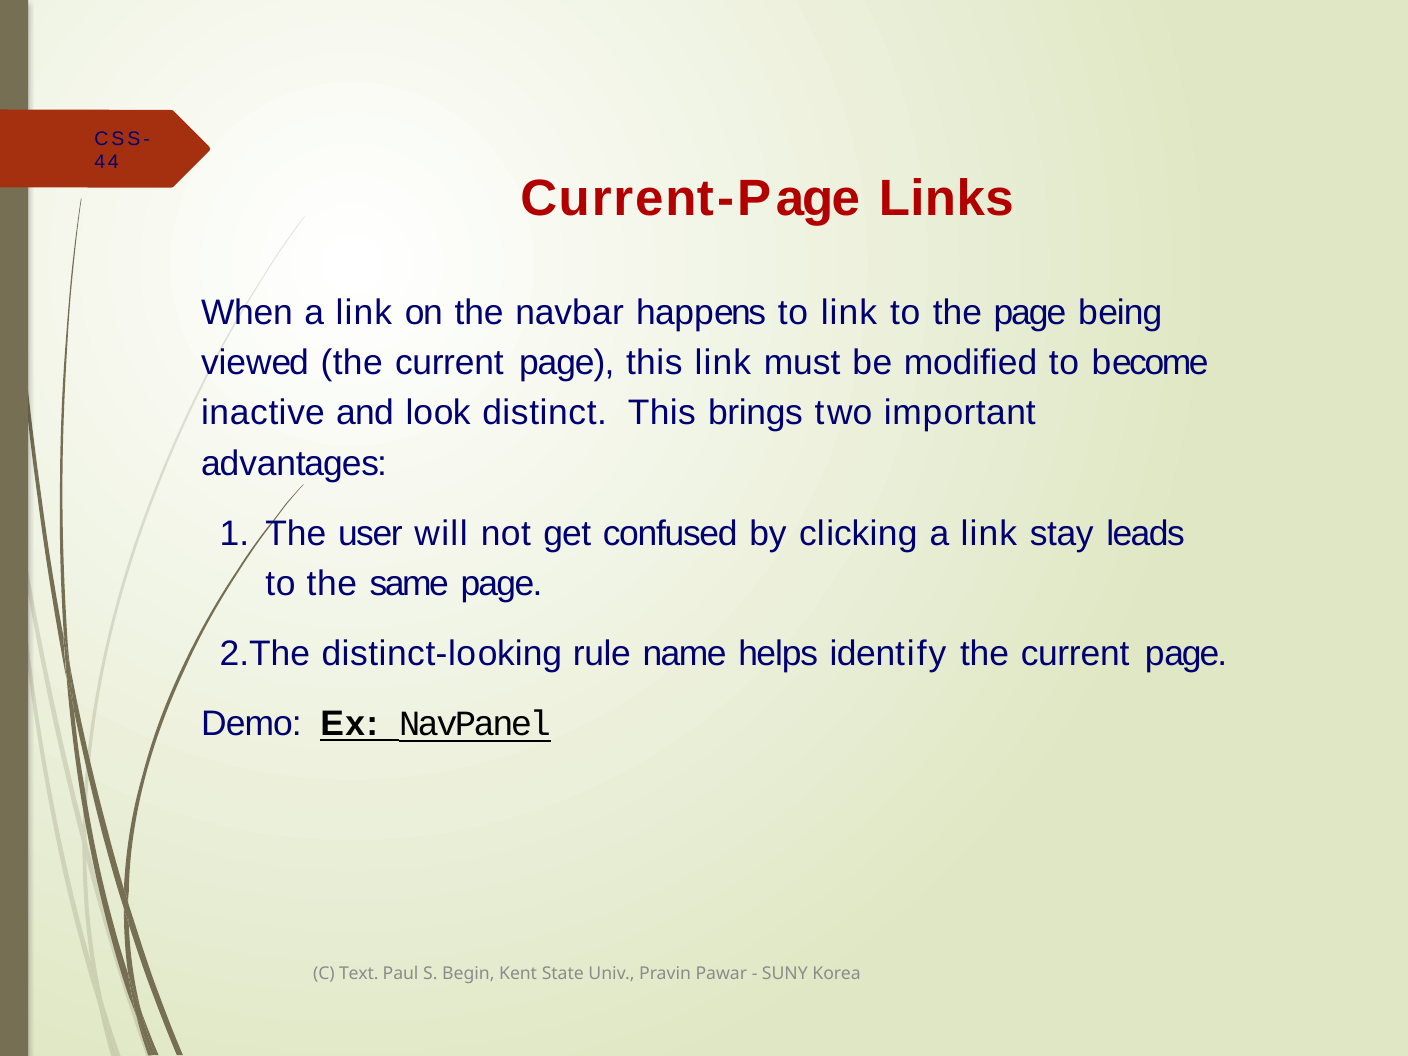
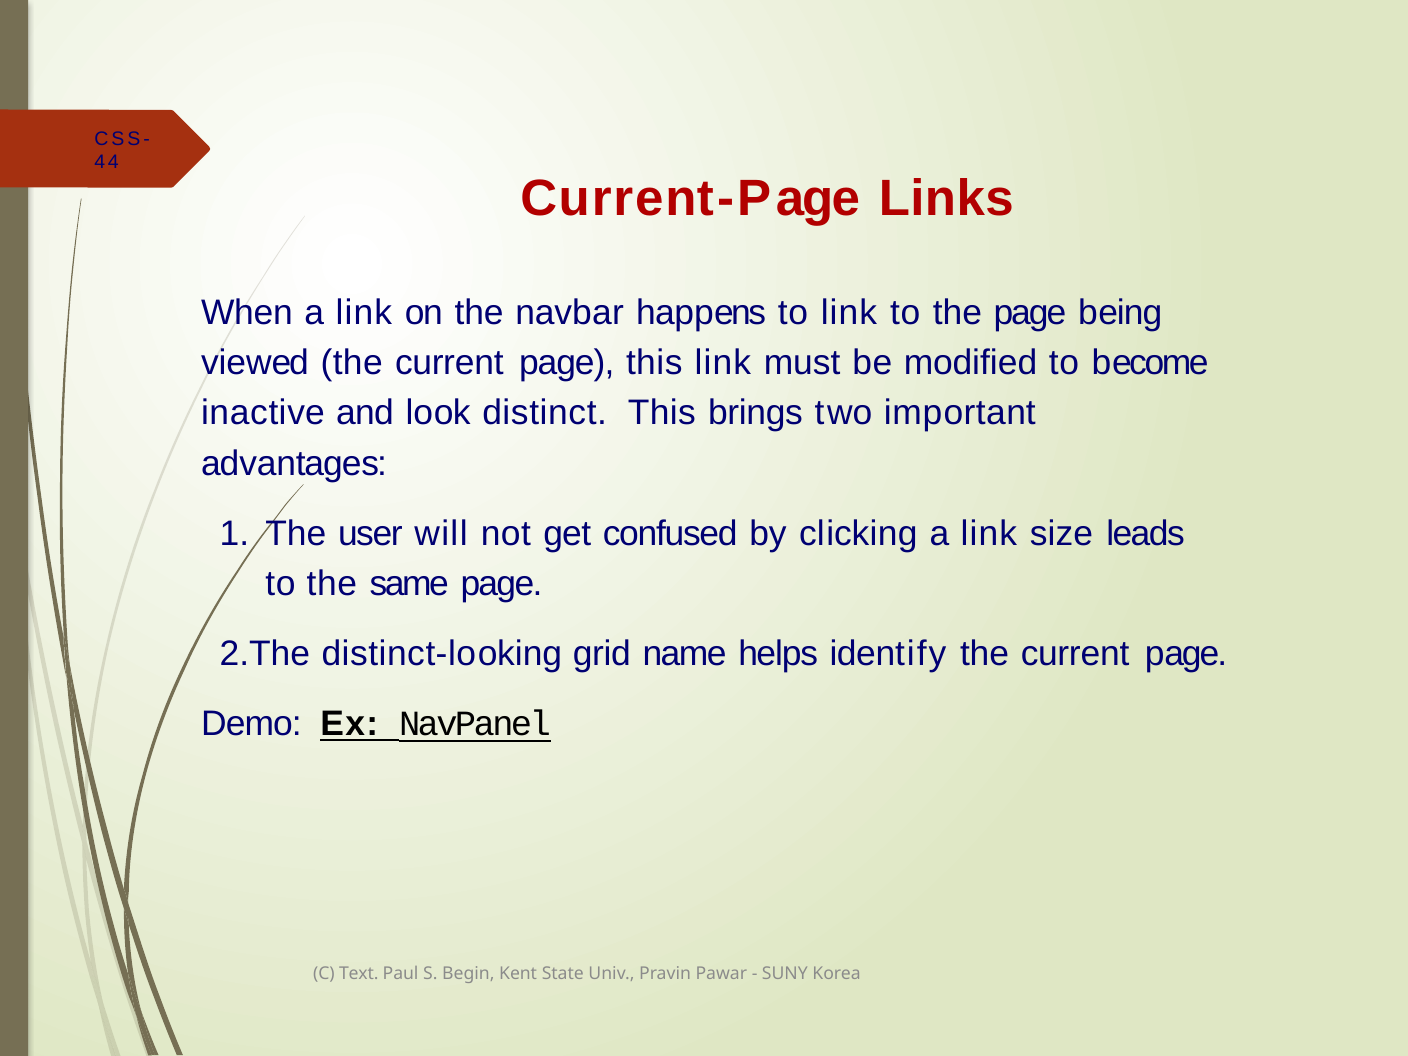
stay: stay -> size (1061, 534)
rule: rule -> grid (602, 654)
